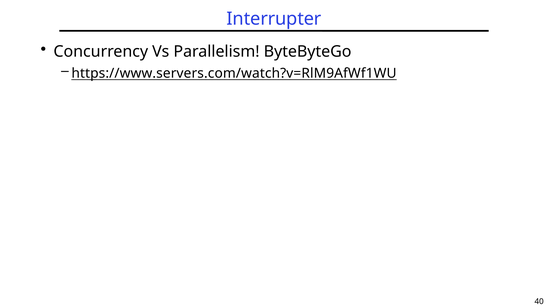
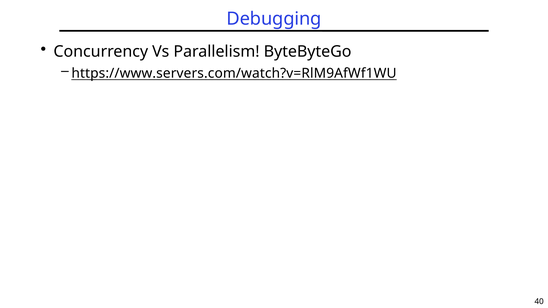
Interrupter: Interrupter -> Debugging (274, 19)
